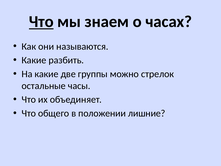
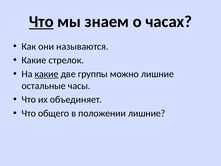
разбить: разбить -> стрелок (66, 60)
какие underline: none -> present (47, 74)
можно стрелок: стрелок -> лишние (158, 74)
